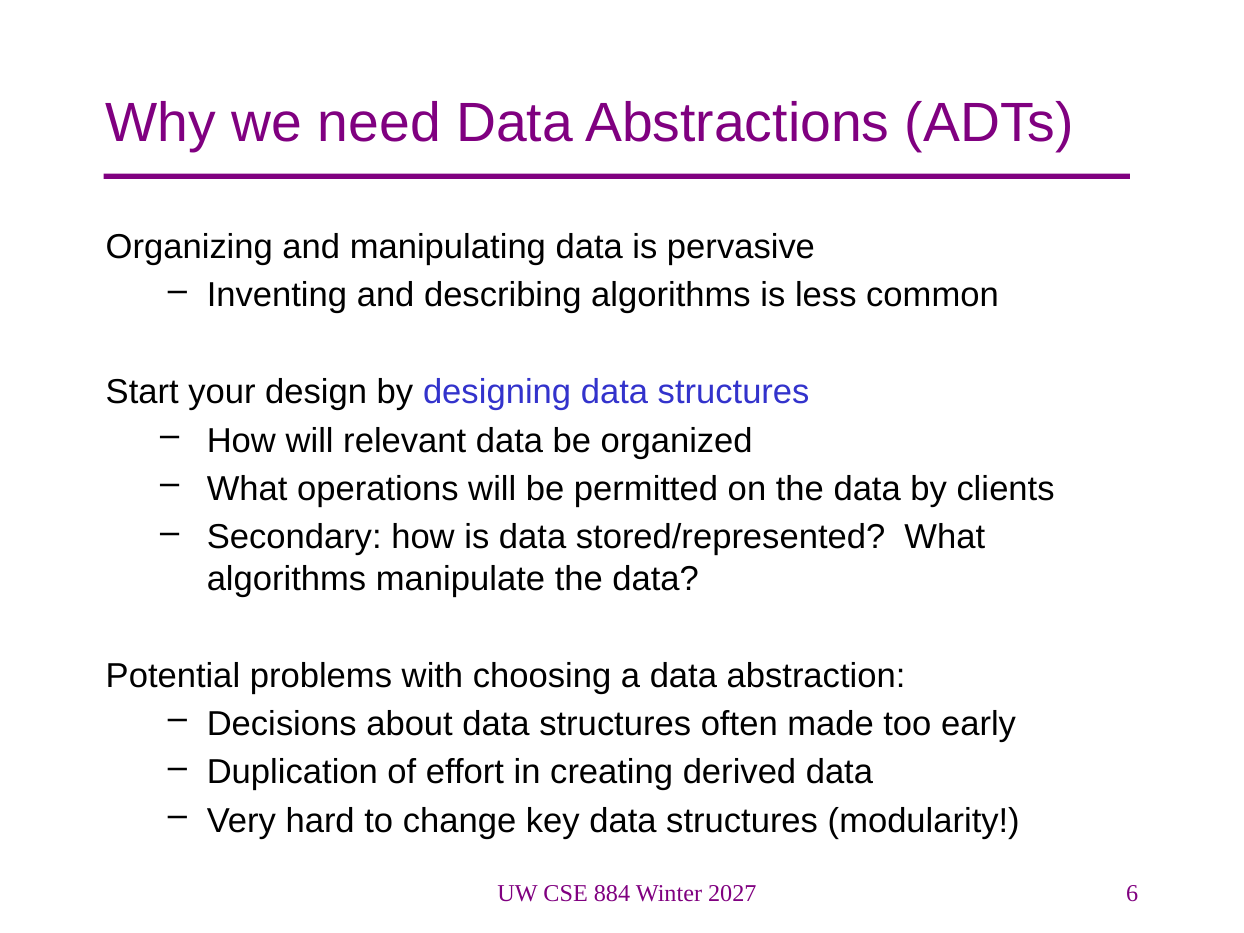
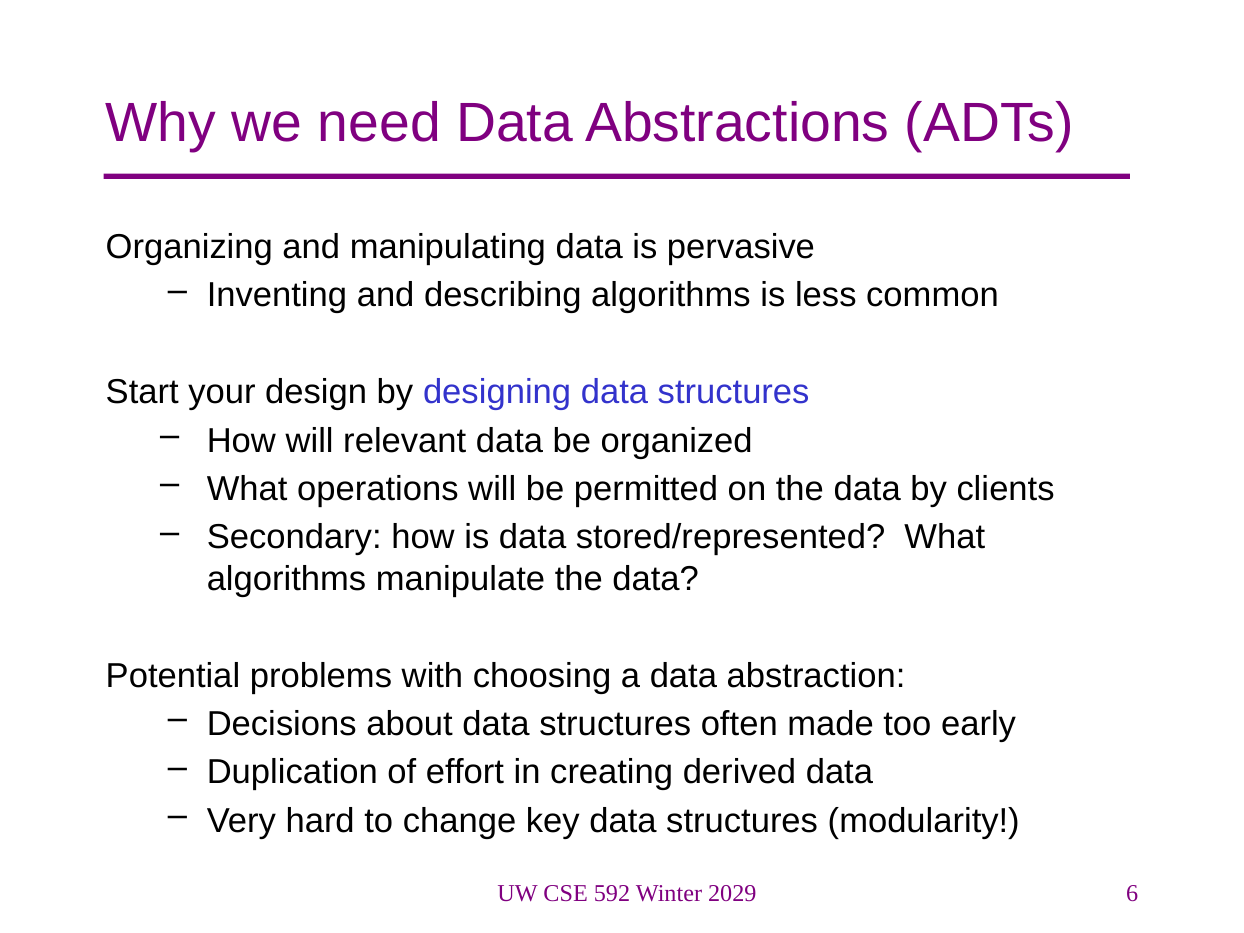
884: 884 -> 592 (612, 893)
2027: 2027 -> 2029 (732, 893)
